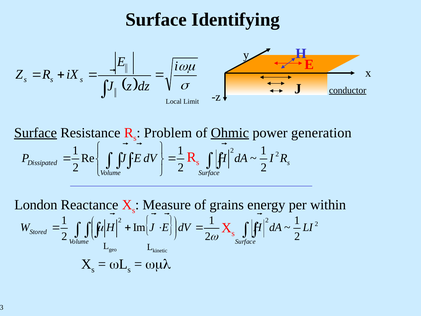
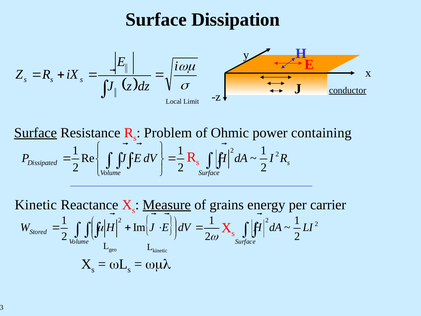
Identifying: Identifying -> Dissipation (236, 19)
Ohmic underline: present -> none (230, 133)
generation: generation -> containing (321, 133)
London: London -> Kinetic (36, 205)
Measure underline: none -> present (167, 205)
within: within -> carrier (328, 205)
